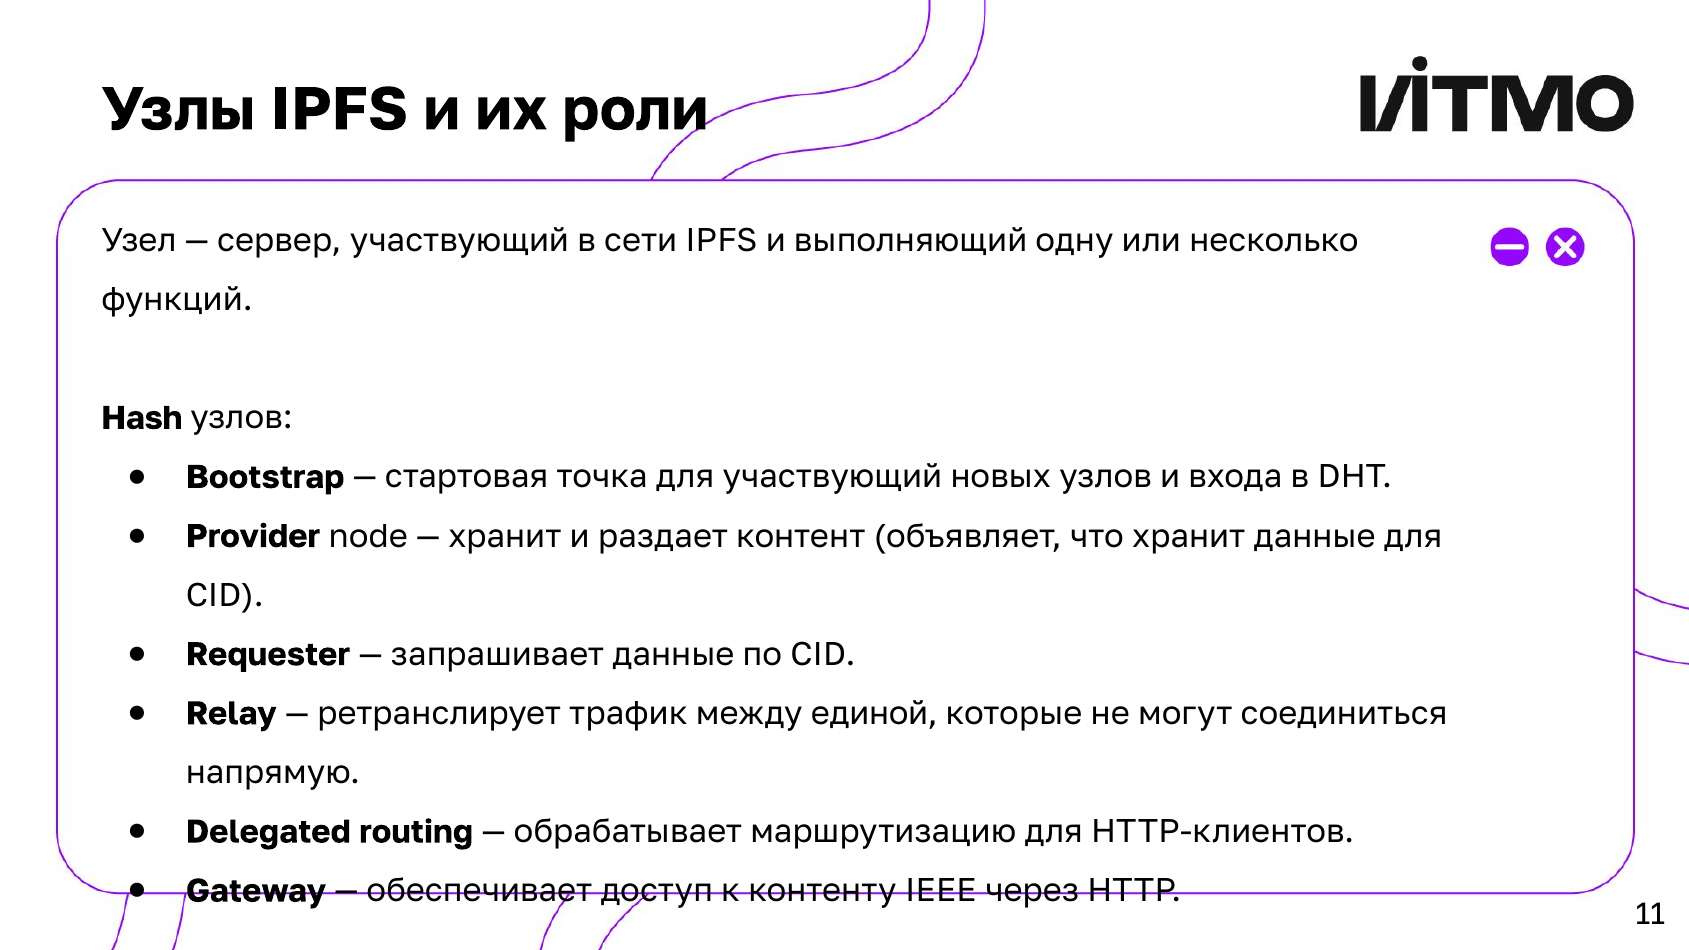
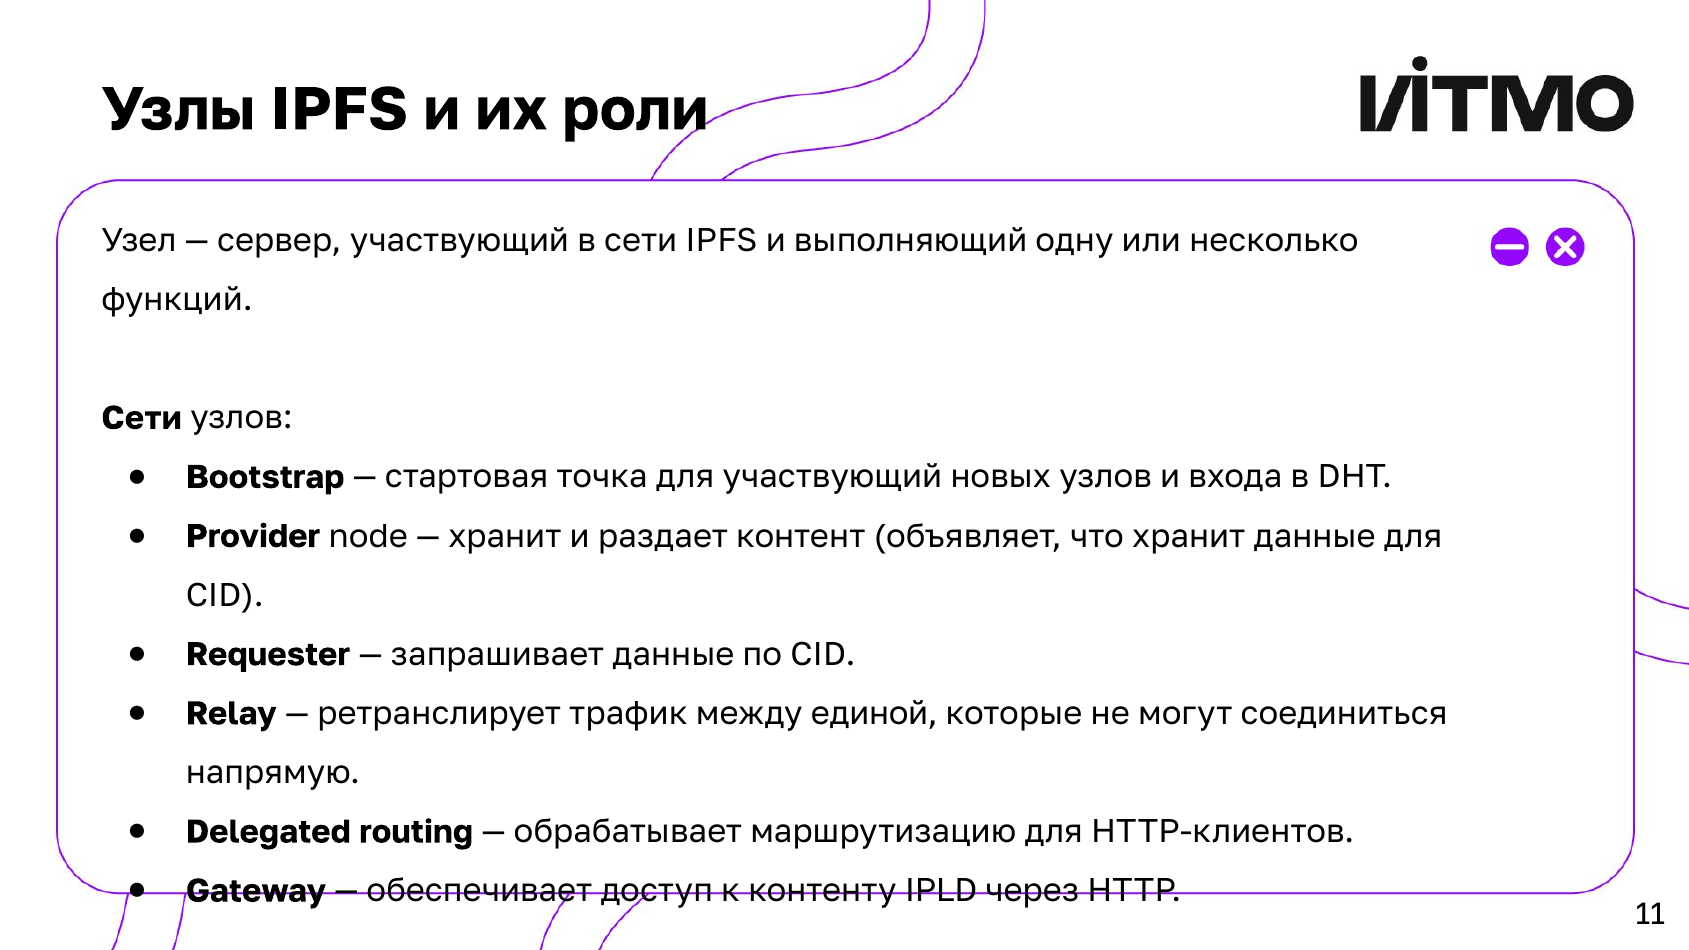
Hash: Hash -> Сети (142, 418)
IEEE: IEEE -> IPLD (941, 891)
